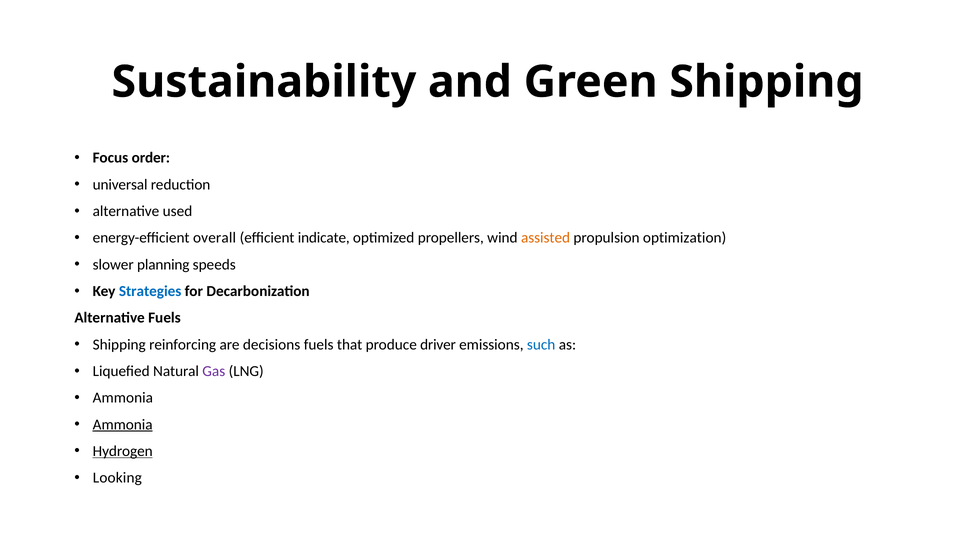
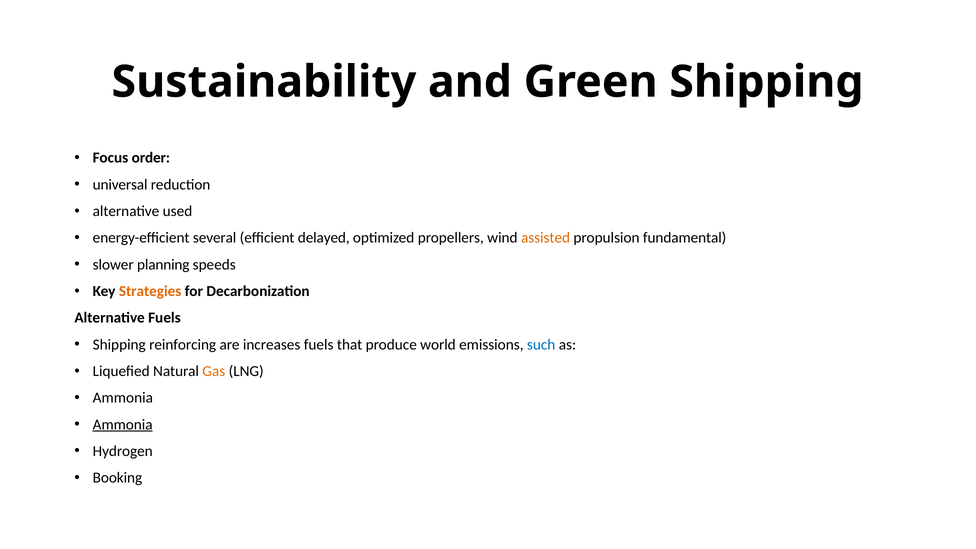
overall: overall -> several (215, 238)
indicate: indicate -> delayed (324, 238)
optimization: optimization -> fundamental (685, 238)
Strategies colour: blue -> orange (150, 291)
decisions: decisions -> increases (272, 345)
driver: driver -> world (438, 345)
Gas colour: purple -> orange (214, 371)
Hydrogen underline: present -> none (123, 451)
Looking: Looking -> Booking (117, 478)
